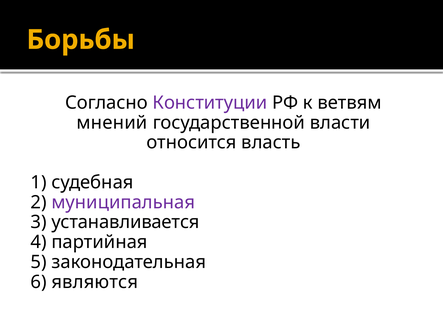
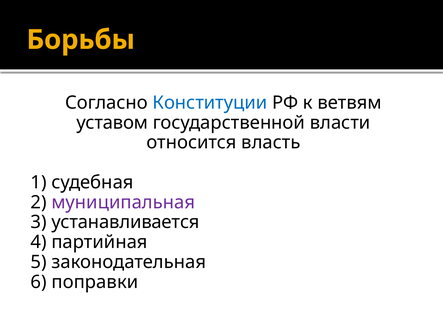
Конституции colour: purple -> blue (210, 103)
мнений: мнений -> уставом (112, 123)
являются: являются -> поправки (95, 282)
